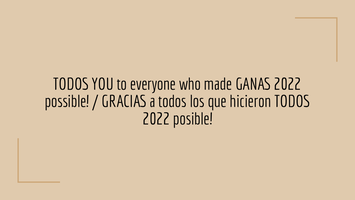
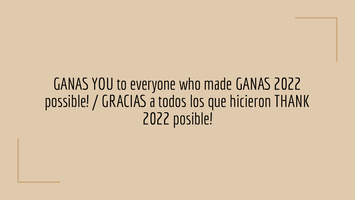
TODOS: TODOS -> GANAS (71, 84)
hicieron TODOS: TODOS -> THANK (292, 102)
